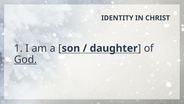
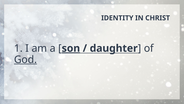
son underline: none -> present (71, 48)
